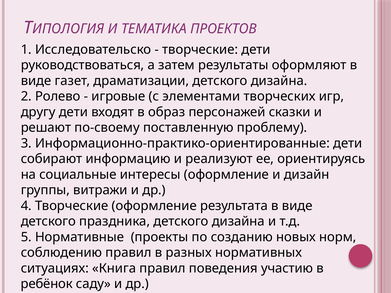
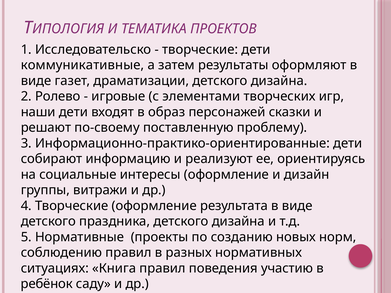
руководствоваться: руководствоваться -> коммуникативные (82, 65)
другу: другу -> наши (38, 112)
